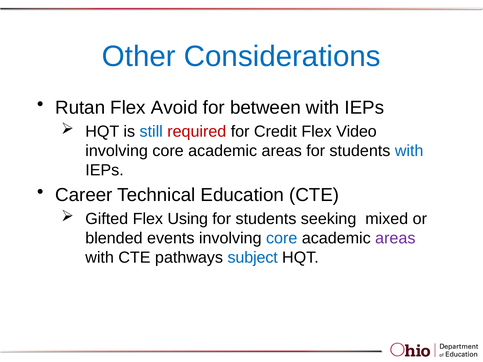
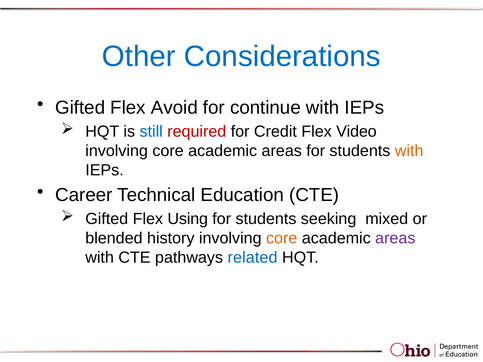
Rutan: Rutan -> Gifted (80, 108)
between: between -> continue (265, 108)
with colour: blue -> orange (409, 151)
events: events -> history (171, 238)
core colour: blue -> orange (282, 238)
subject: subject -> related (253, 258)
